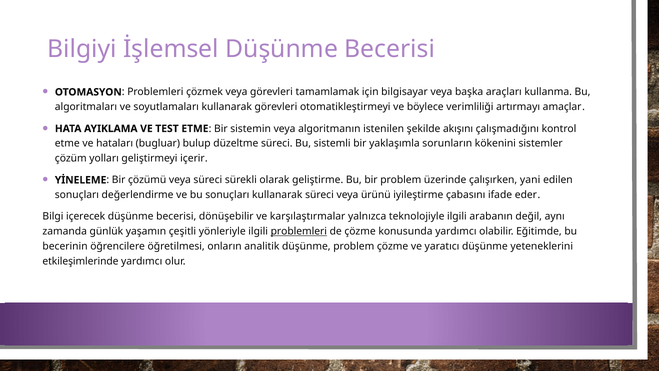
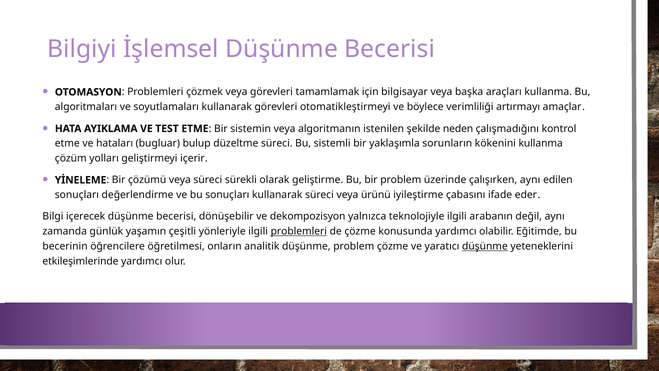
akışını: akışını -> neden (458, 129)
kökenini sistemler: sistemler -> kullanma (541, 143)
çalışırken yani: yani -> aynı (530, 180)
karşılaştırmalar: karşılaştırmalar -> dekompozisyon (308, 216)
düşünme underline: none -> present (485, 246)
